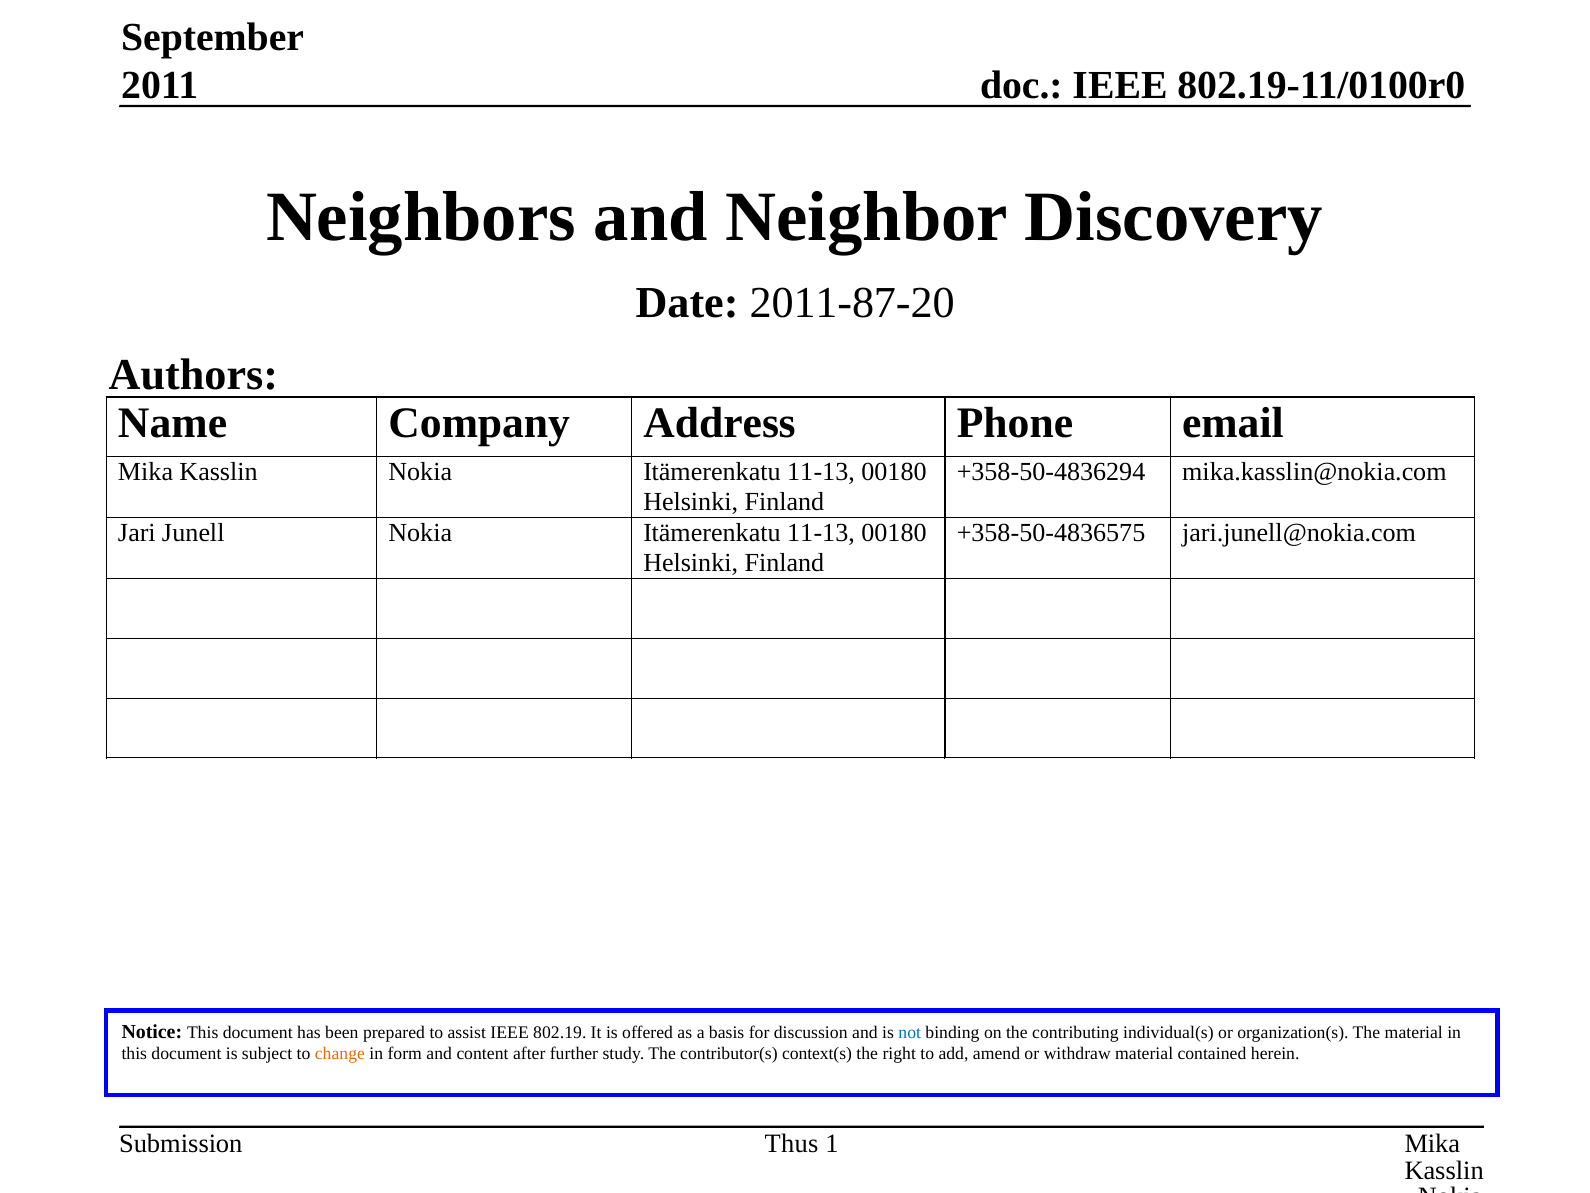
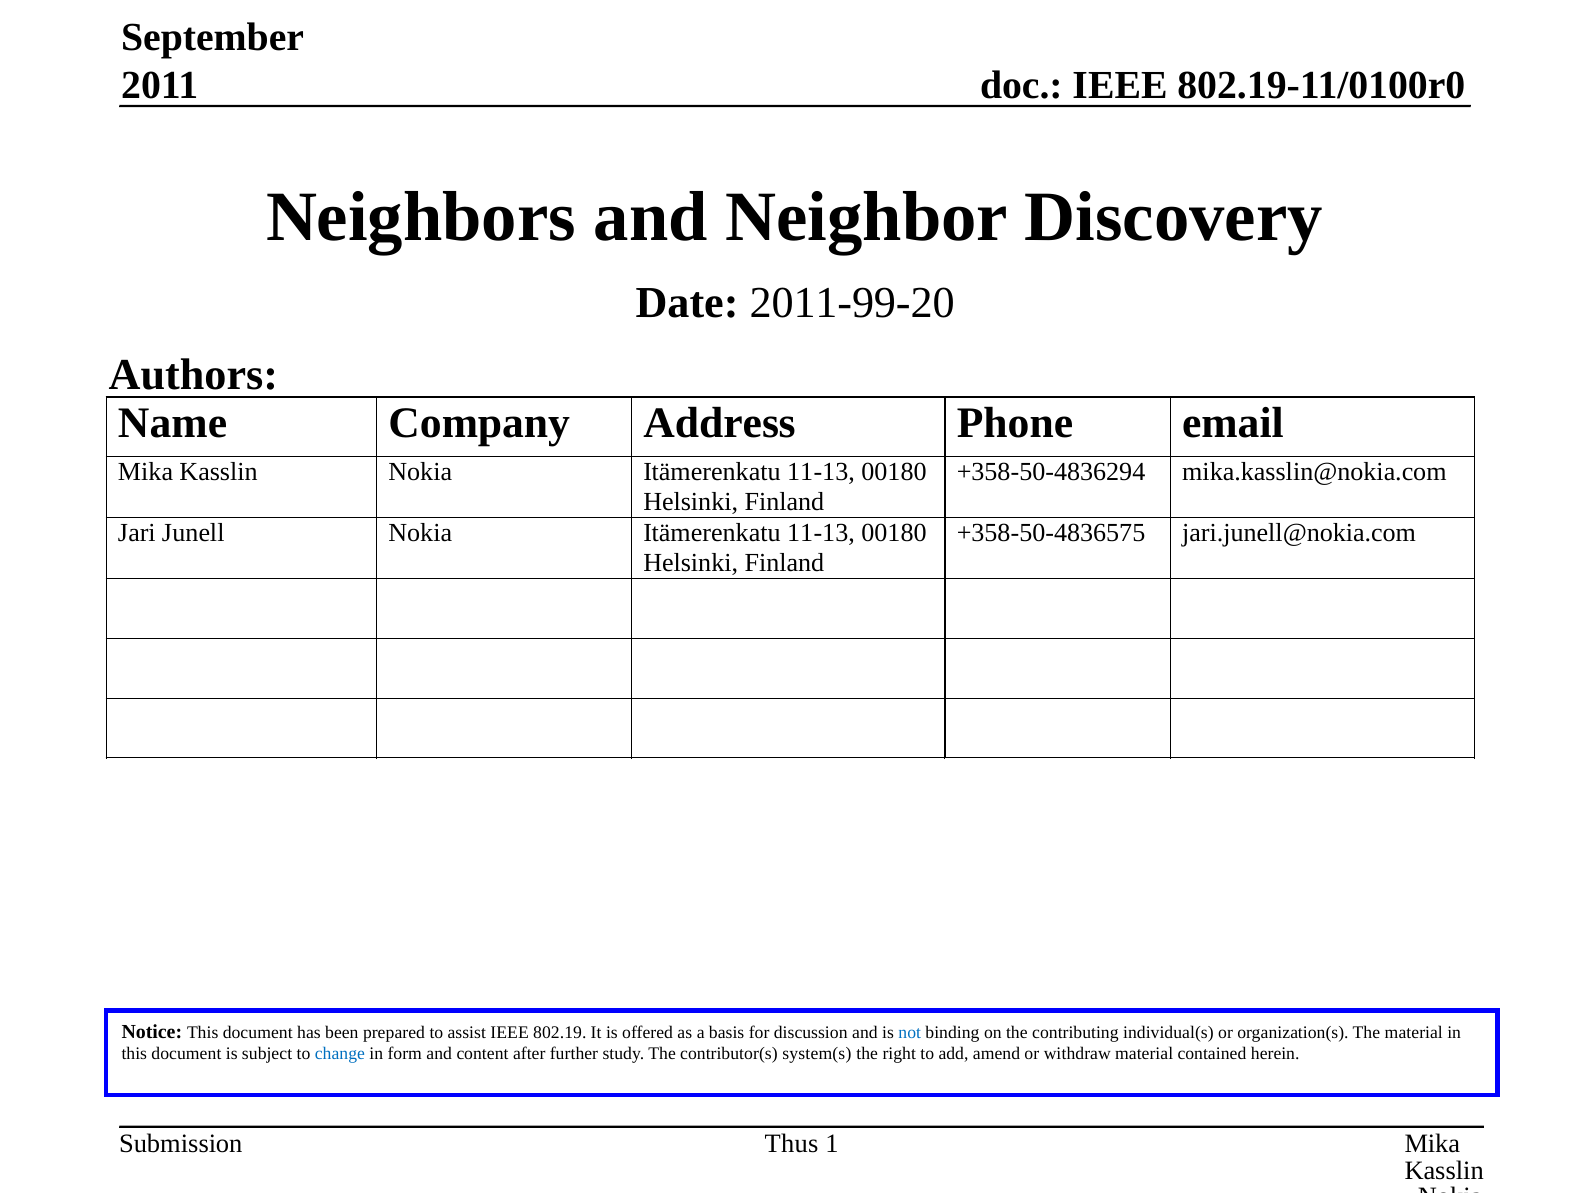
2011-87-20: 2011-87-20 -> 2011-99-20 (852, 303)
change colour: orange -> blue (340, 1054)
context(s: context(s -> system(s (817, 1054)
